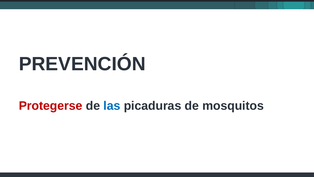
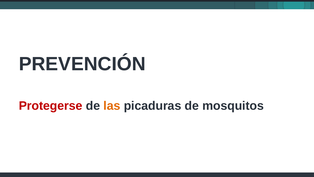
las colour: blue -> orange (112, 106)
